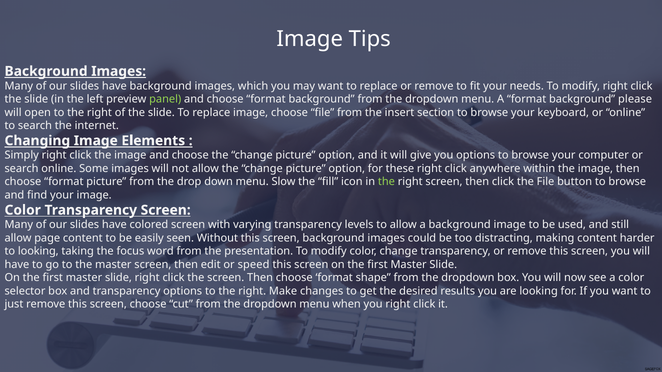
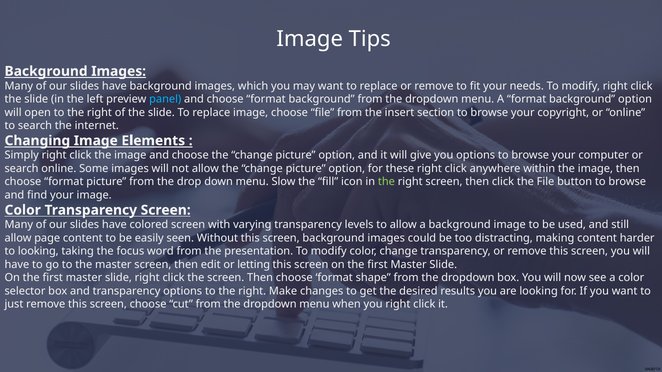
panel colour: light green -> light blue (165, 99)
background please: please -> option (635, 99)
keyboard: keyboard -> copyright (563, 112)
speed: speed -> letting (254, 265)
